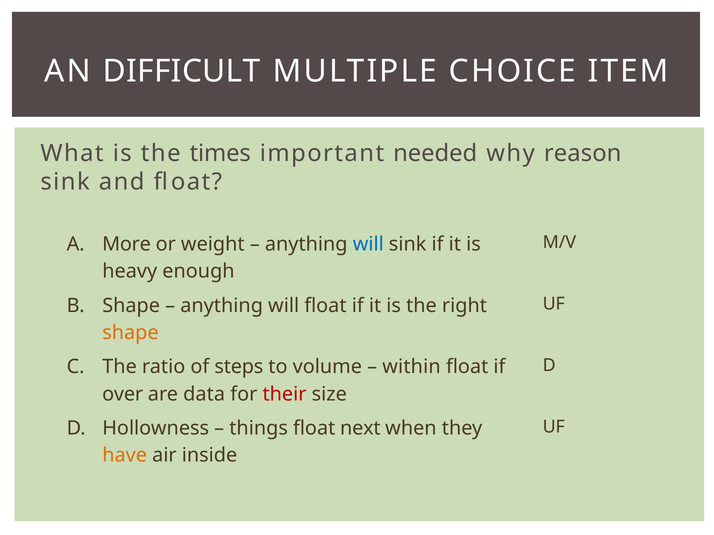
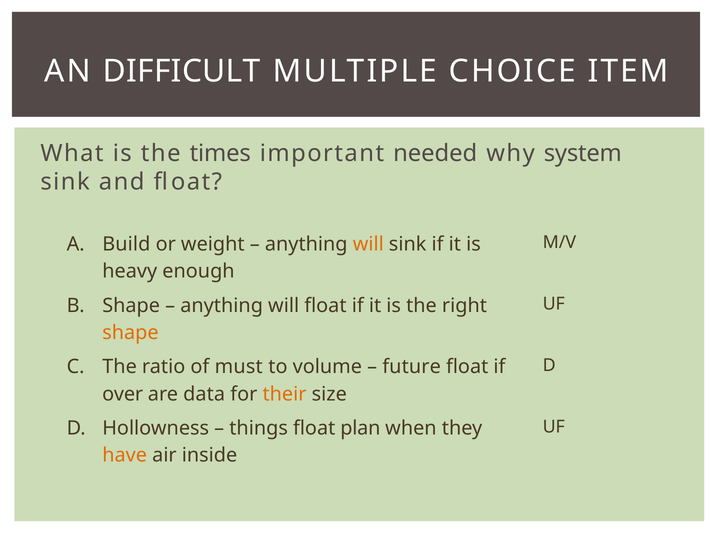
reason: reason -> system (583, 154)
More: More -> Build (126, 244)
will colour: blue -> orange (368, 244)
steps: steps -> must (239, 367)
within: within -> future (412, 367)
their colour: red -> orange (285, 394)
next: next -> plan (360, 429)
